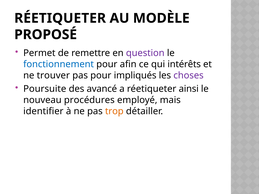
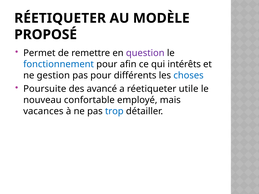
trouver: trouver -> gestion (53, 76)
impliqués: impliqués -> différents (135, 76)
choses colour: purple -> blue (189, 76)
ainsi: ainsi -> utile (189, 89)
procédures: procédures -> confortable (89, 100)
identifier: identifier -> vacances (43, 111)
trop colour: orange -> blue (114, 111)
